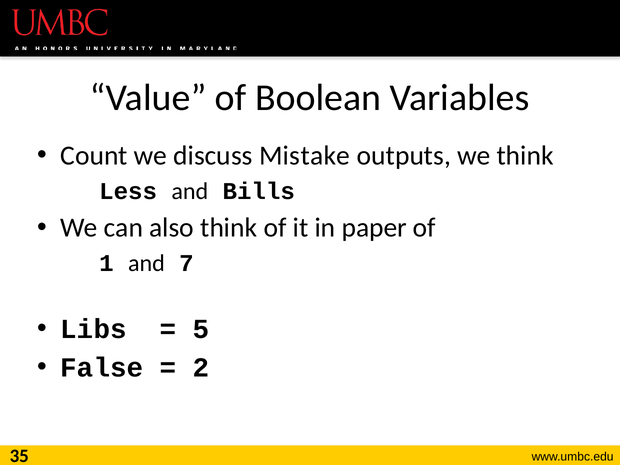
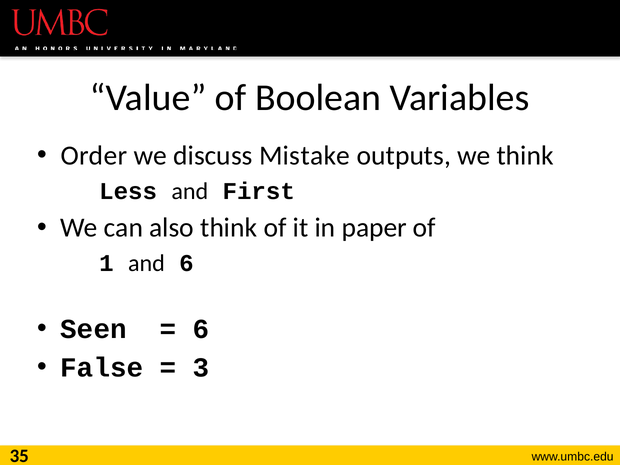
Count: Count -> Order (94, 155)
Bills: Bills -> First (259, 191)
and 7: 7 -> 6 (186, 263)
Libs: Libs -> Seen (94, 329)
5: 5 -> 6 (201, 329)
2: 2 -> 3 (201, 368)
